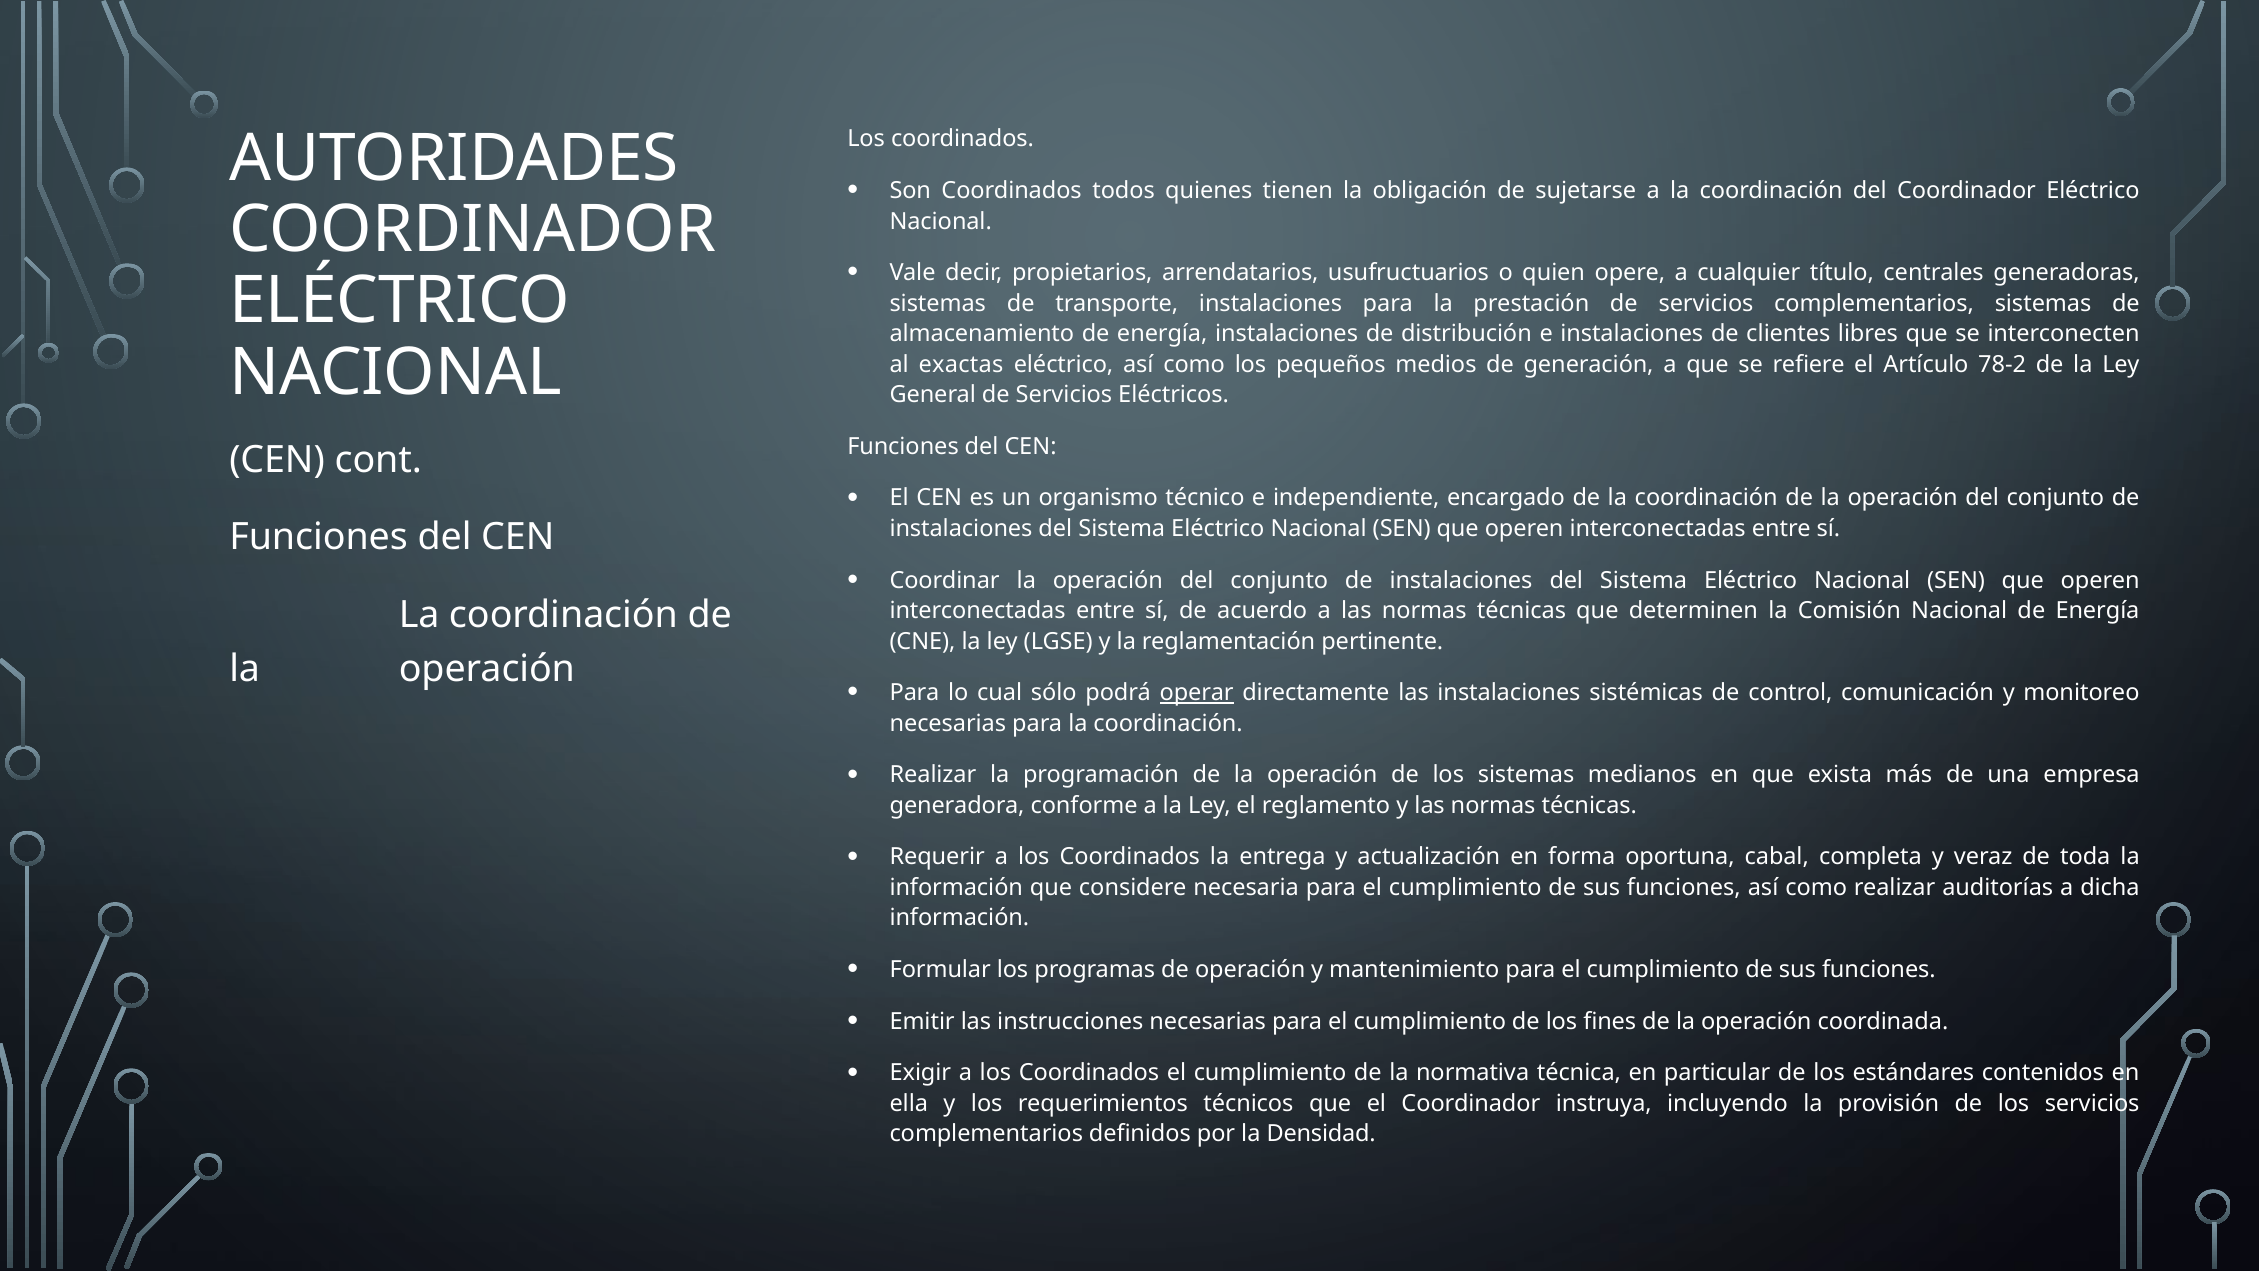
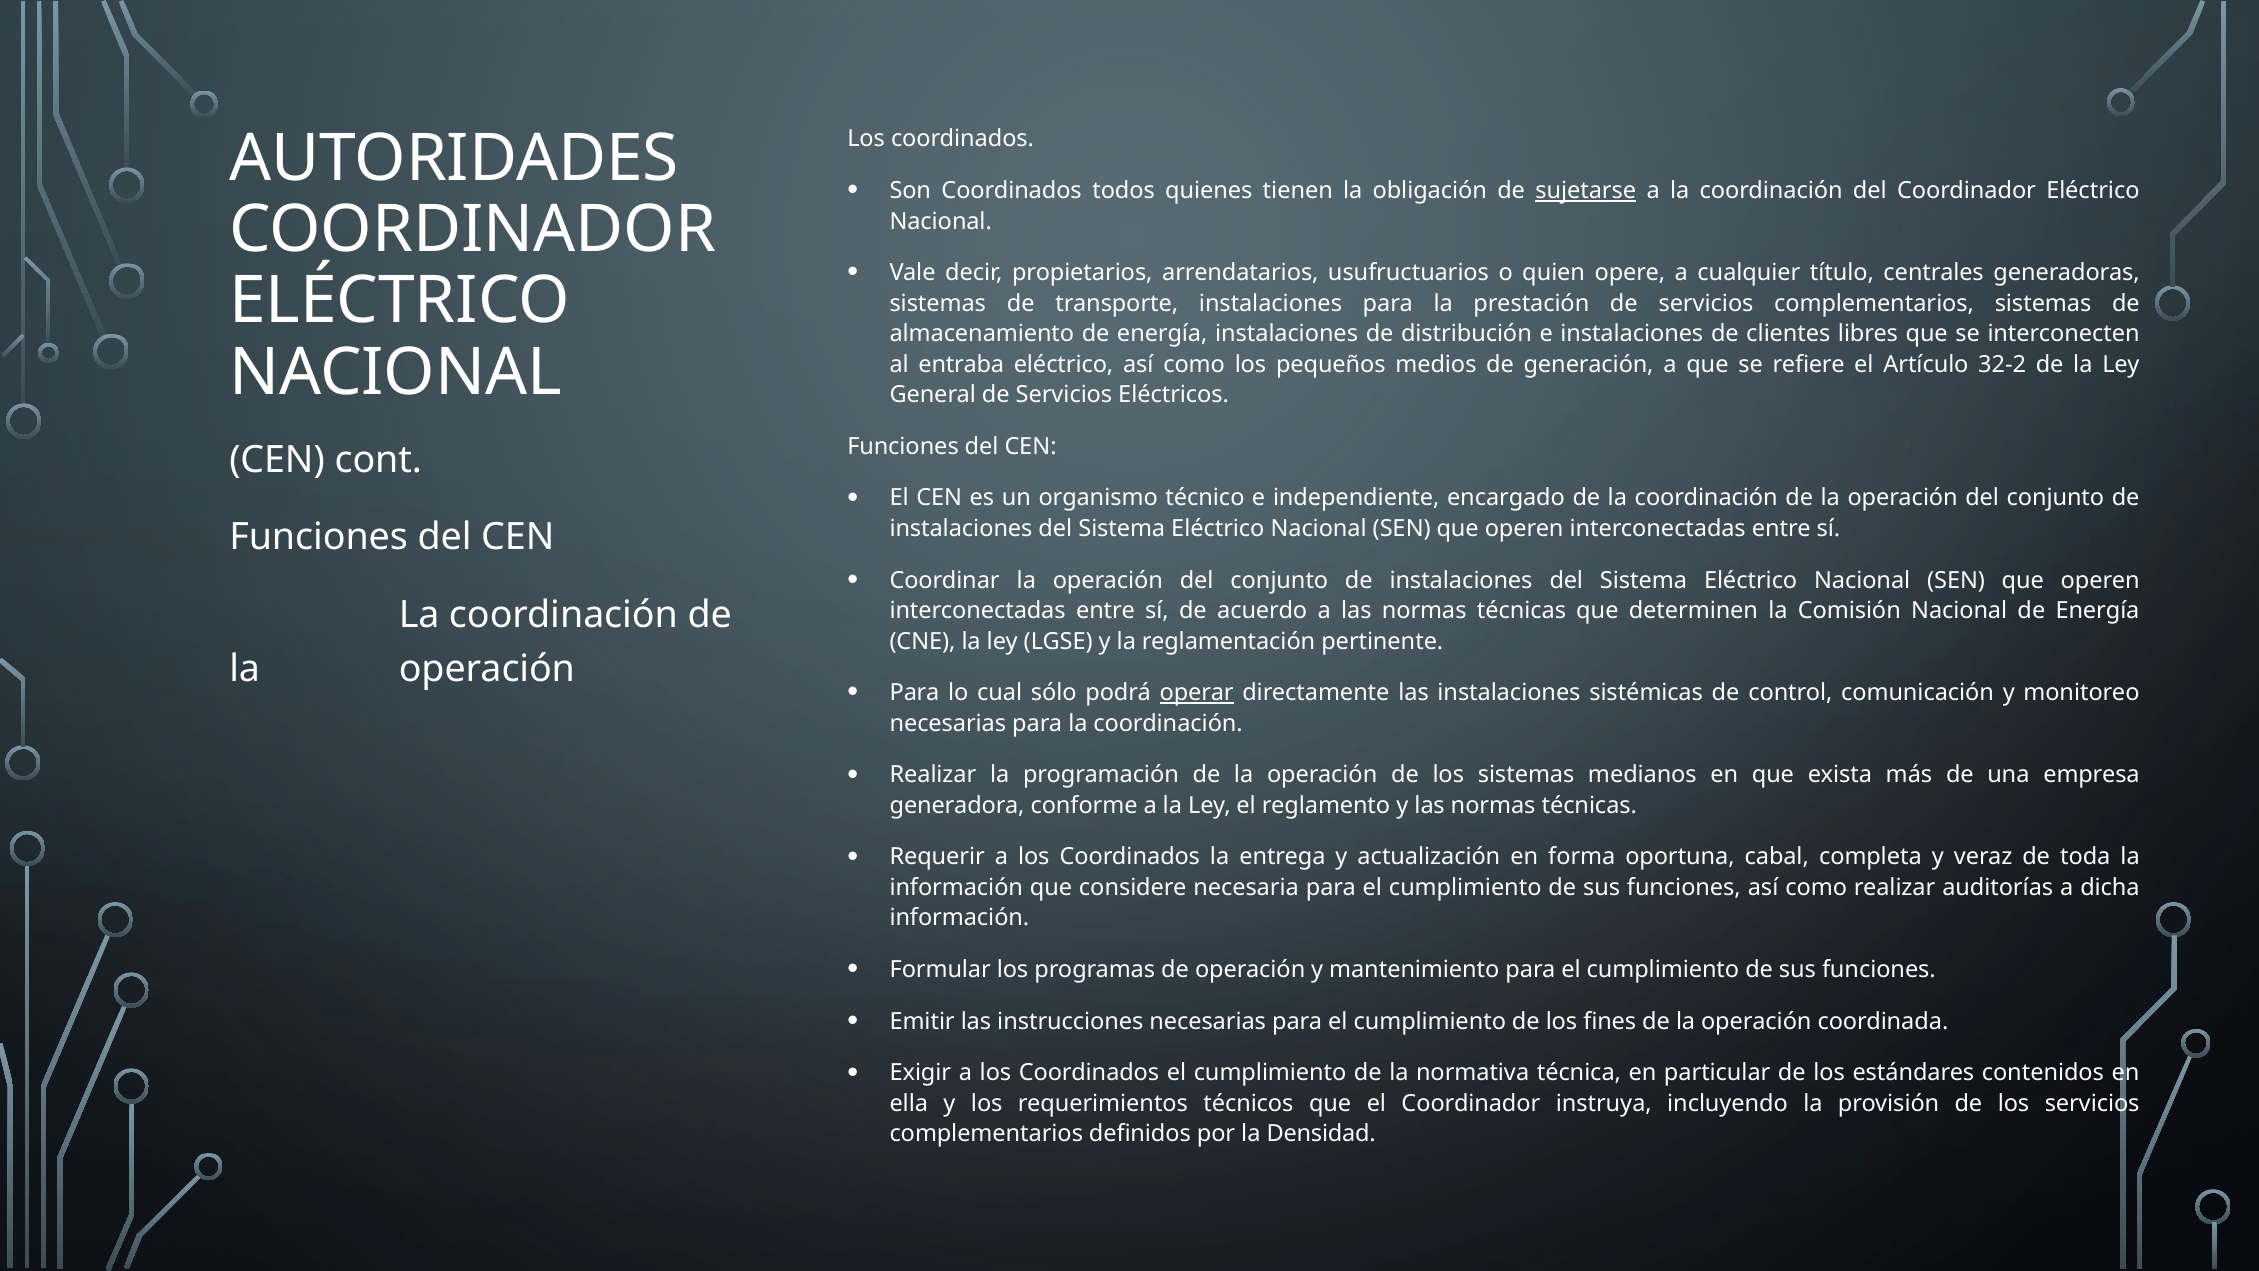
sujetarse underline: none -> present (1586, 191)
exactas: exactas -> entraba (961, 364)
78-2: 78-2 -> 32-2 (2002, 364)
